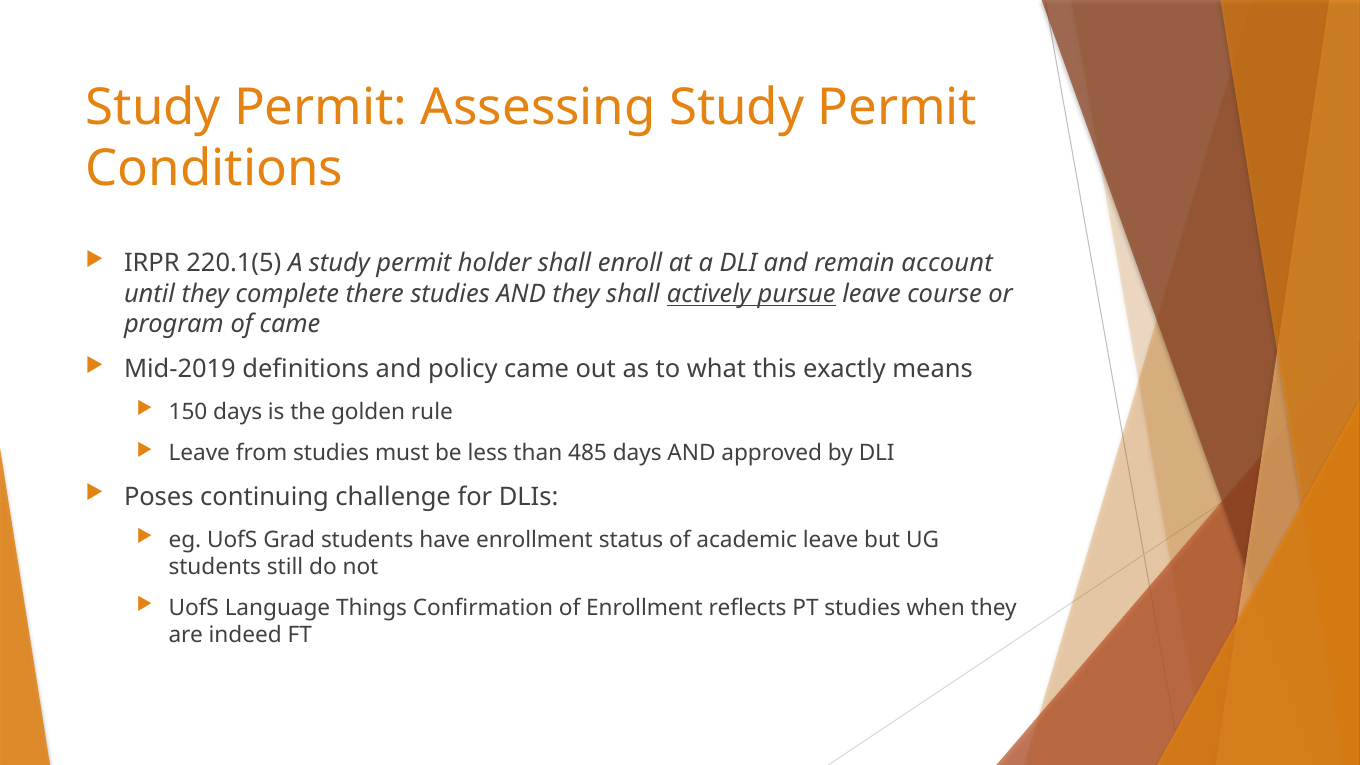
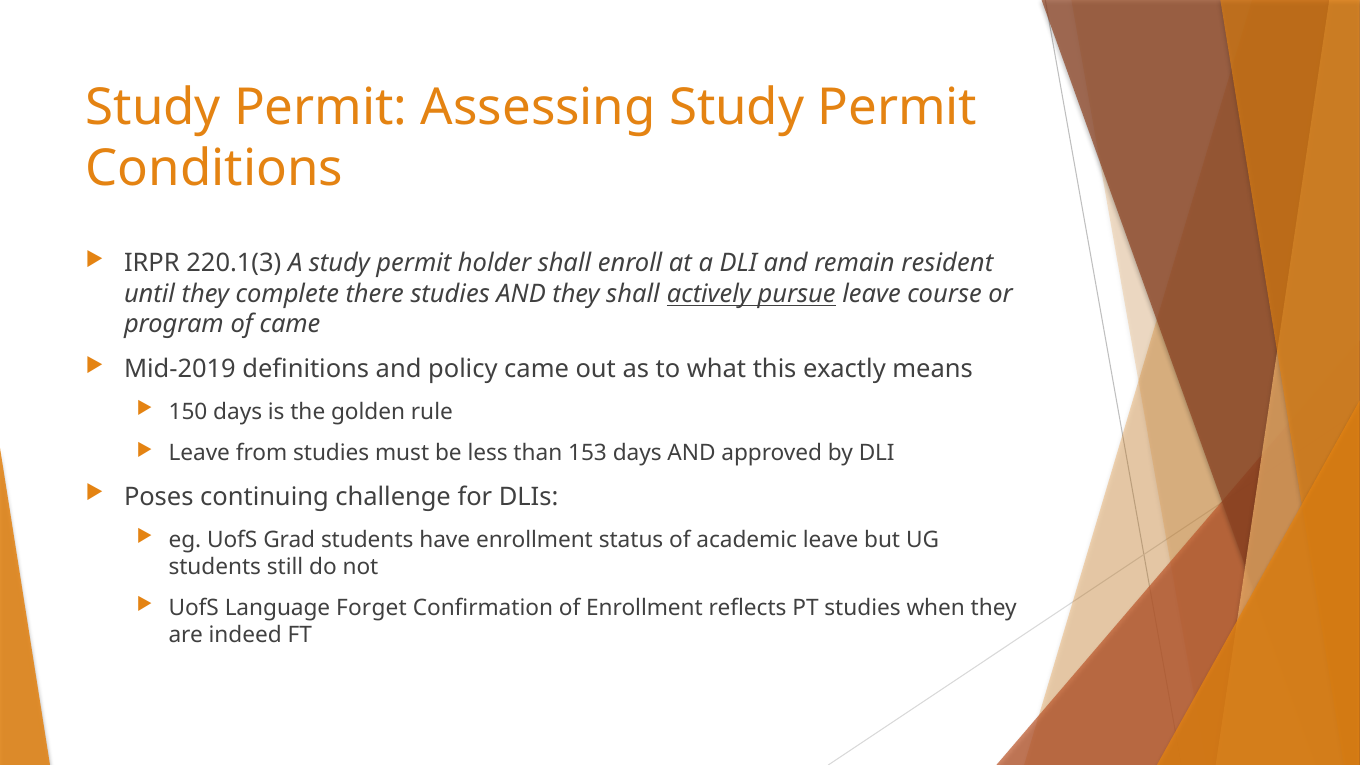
220.1(5: 220.1(5 -> 220.1(3 (234, 263)
account: account -> resident (947, 263)
485: 485 -> 153 (588, 453)
Things: Things -> Forget (371, 608)
